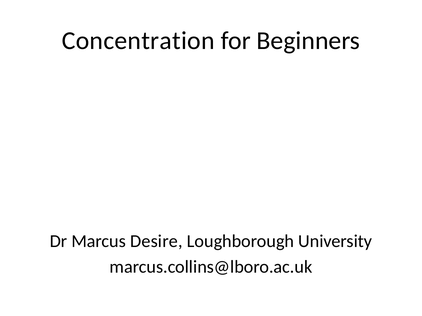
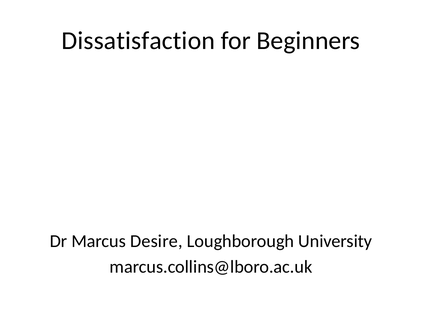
Concentration: Concentration -> Dissatisfaction (138, 41)
